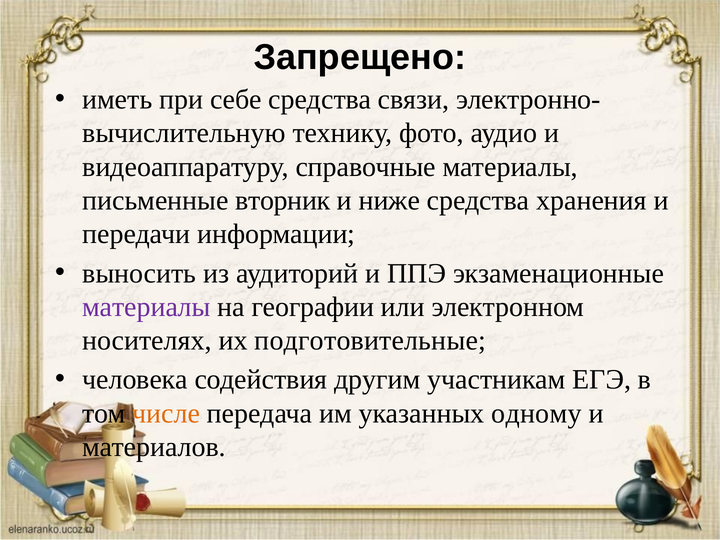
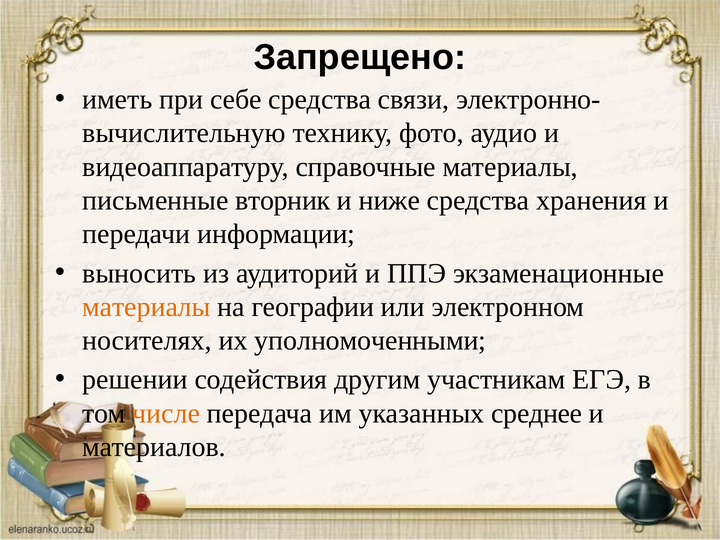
материалы colour: purple -> orange (146, 307)
подготовительные: подготовительные -> уполномоченными (370, 341)
человека: человека -> решении (135, 380)
одному: одному -> среднее (537, 413)
